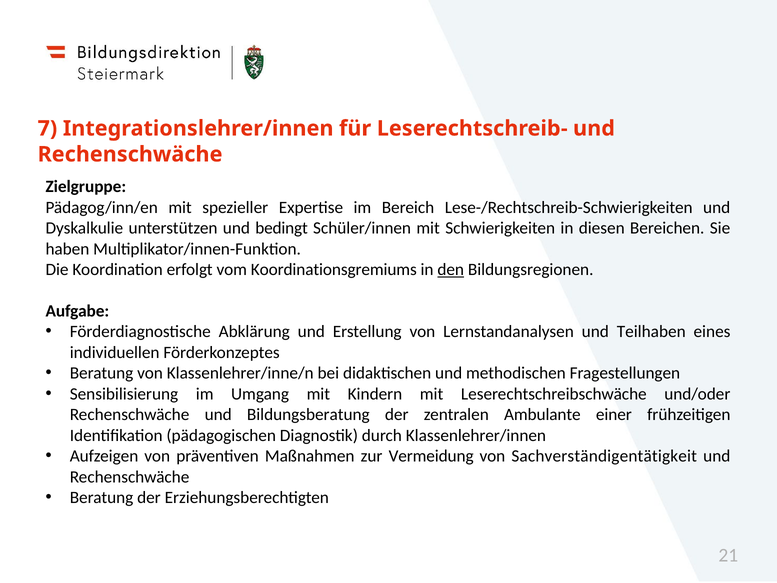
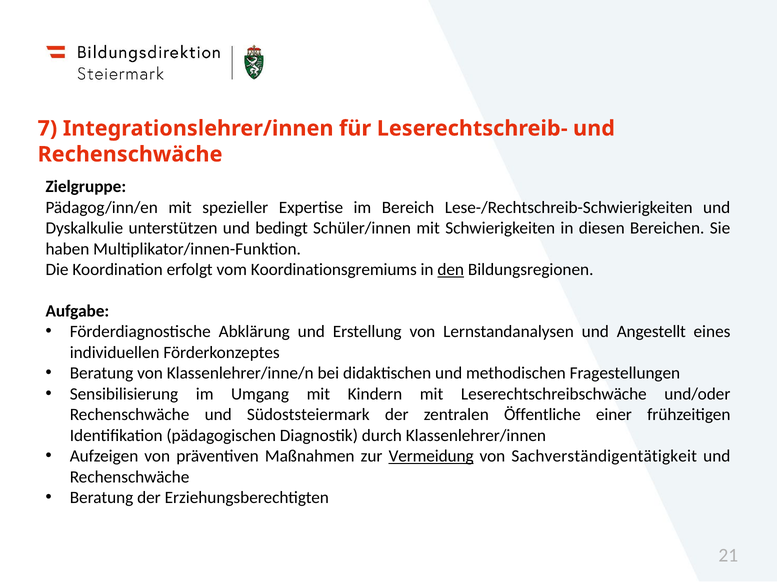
Teilhaben: Teilhaben -> Angestellt (651, 332)
Bildungsberatung: Bildungsberatung -> Südoststeiermark (308, 414)
Ambulante: Ambulante -> Öffentliche (542, 414)
Vermeidung underline: none -> present (431, 456)
